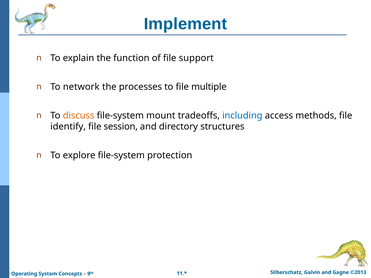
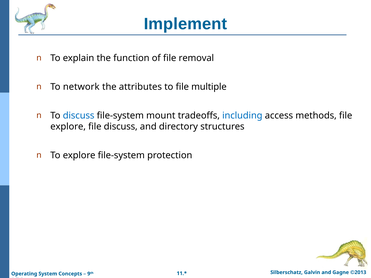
support: support -> removal (196, 58)
processes: processes -> attributes (140, 87)
discuss colour: orange -> blue (79, 116)
identify: identify -> explore (68, 127)
file session: session -> discuss (121, 127)
